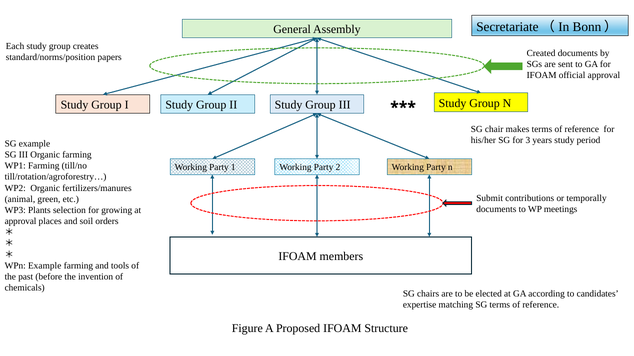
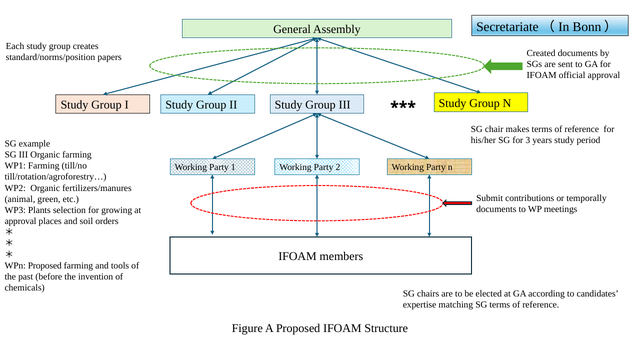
WPn Example: Example -> Proposed (45, 266)
